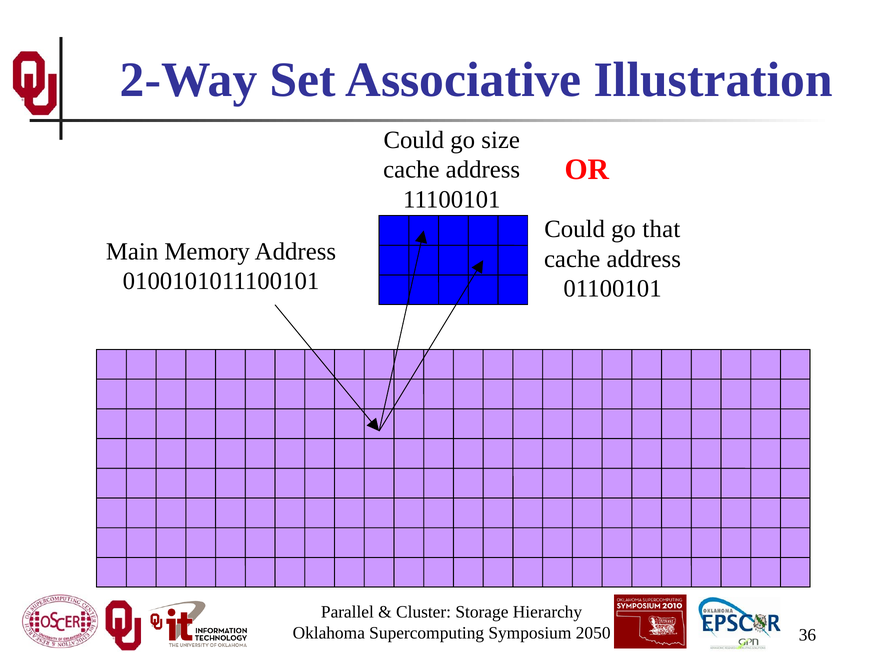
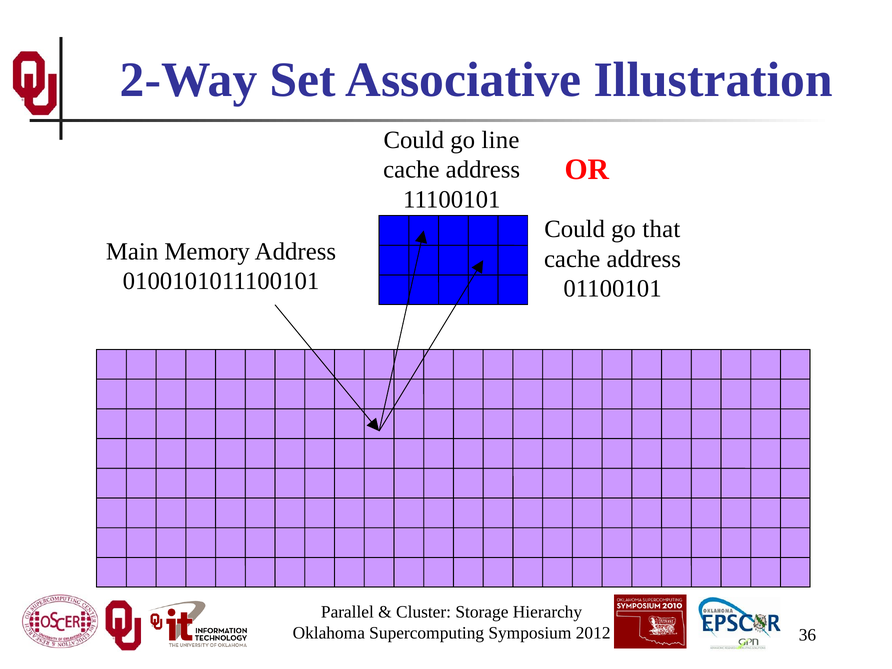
size: size -> line (501, 140)
2050: 2050 -> 2012 (593, 633)
